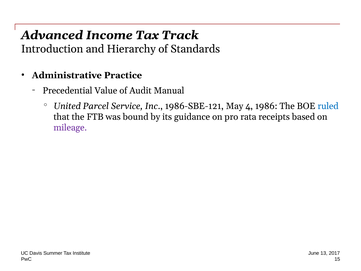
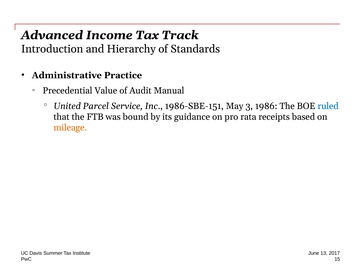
1986-SBE-121: 1986-SBE-121 -> 1986-SBE-151 (194, 106)
4: 4 -> 3 (249, 106)
mileage colour: purple -> orange (70, 128)
